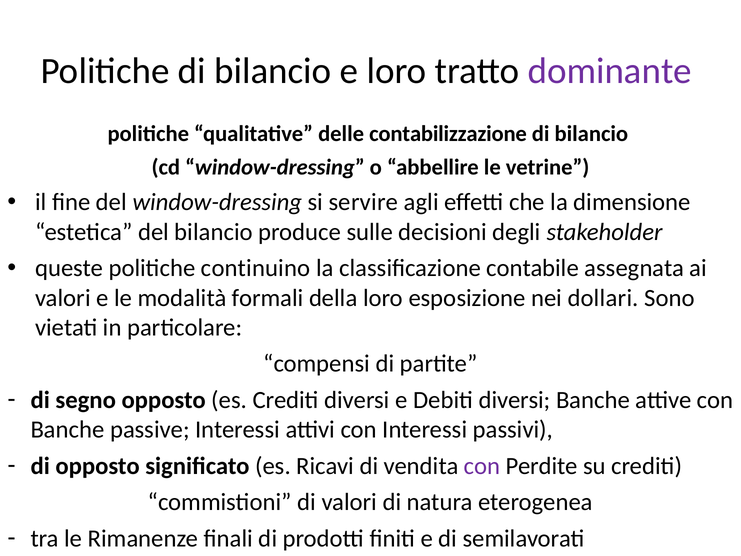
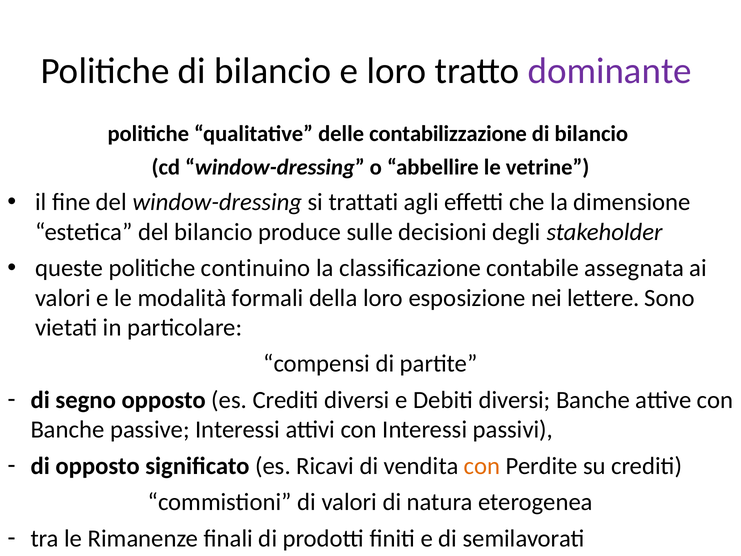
servire: servire -> trattati (364, 202)
dollari: dollari -> lettere (603, 298)
con colour: purple -> orange (482, 466)
